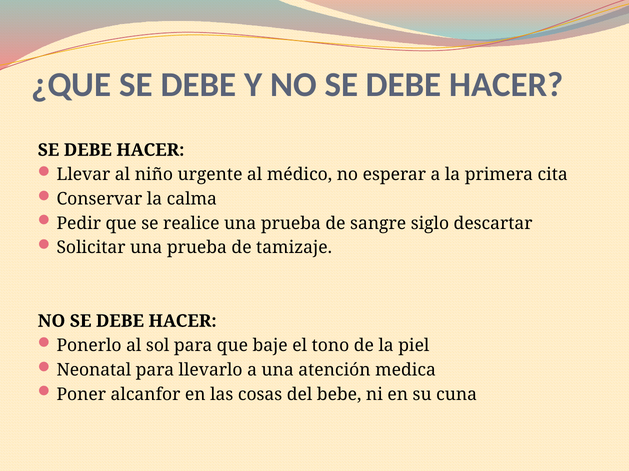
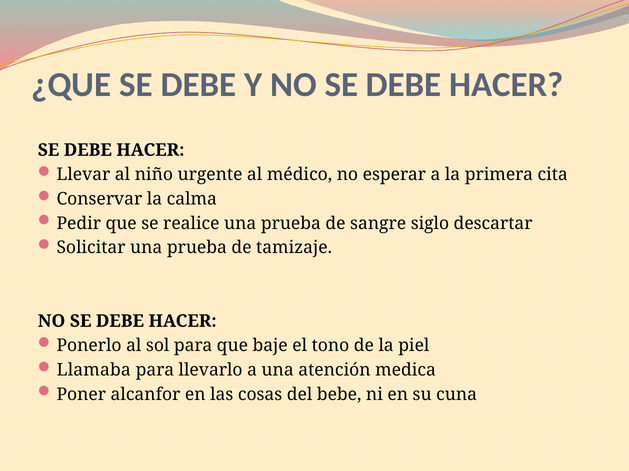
Neonatal: Neonatal -> Llamaba (94, 370)
